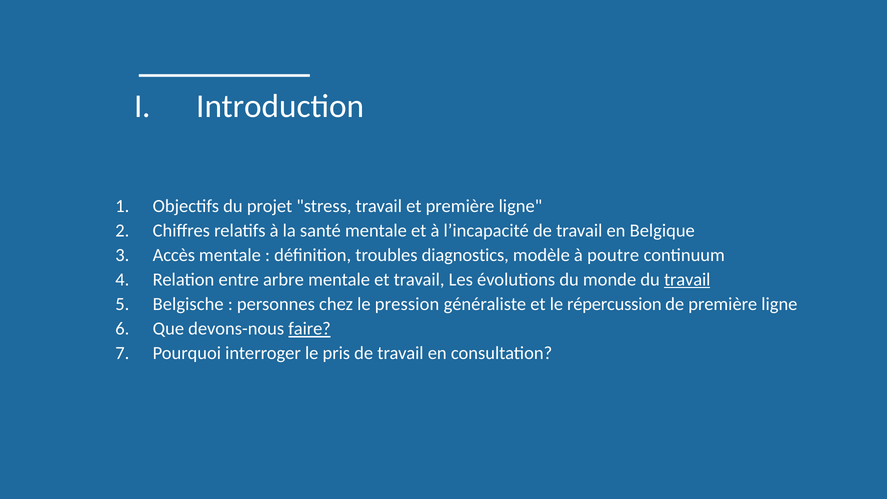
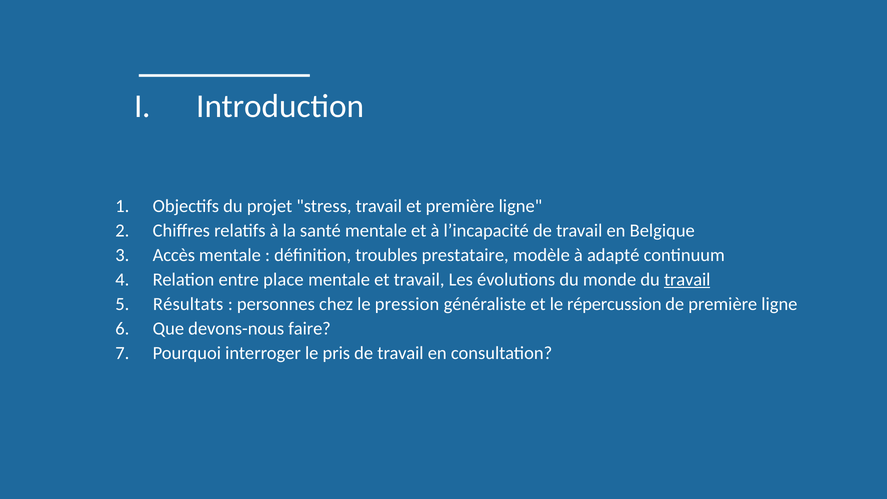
diagnostics: diagnostics -> prestataire (465, 255)
poutre: poutre -> adapté (613, 255)
arbre: arbre -> place (283, 280)
Belgische: Belgische -> Résultats (188, 304)
faire underline: present -> none (310, 329)
